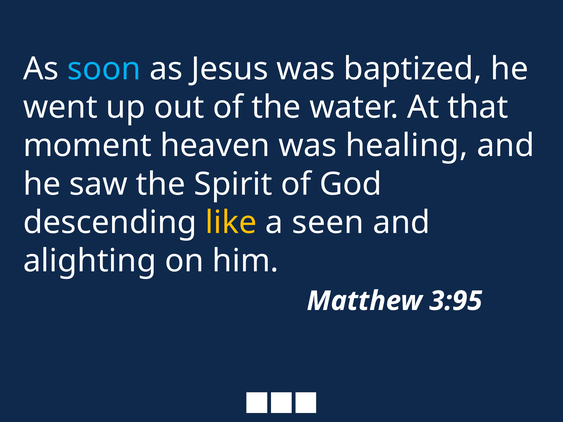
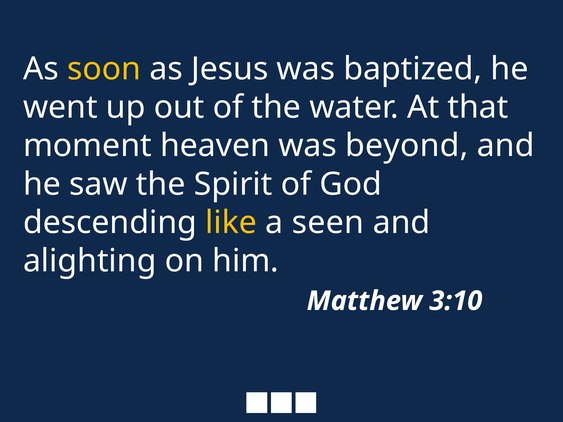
soon colour: light blue -> yellow (104, 69)
healing: healing -> beyond (407, 146)
3:95: 3:95 -> 3:10 (456, 301)
